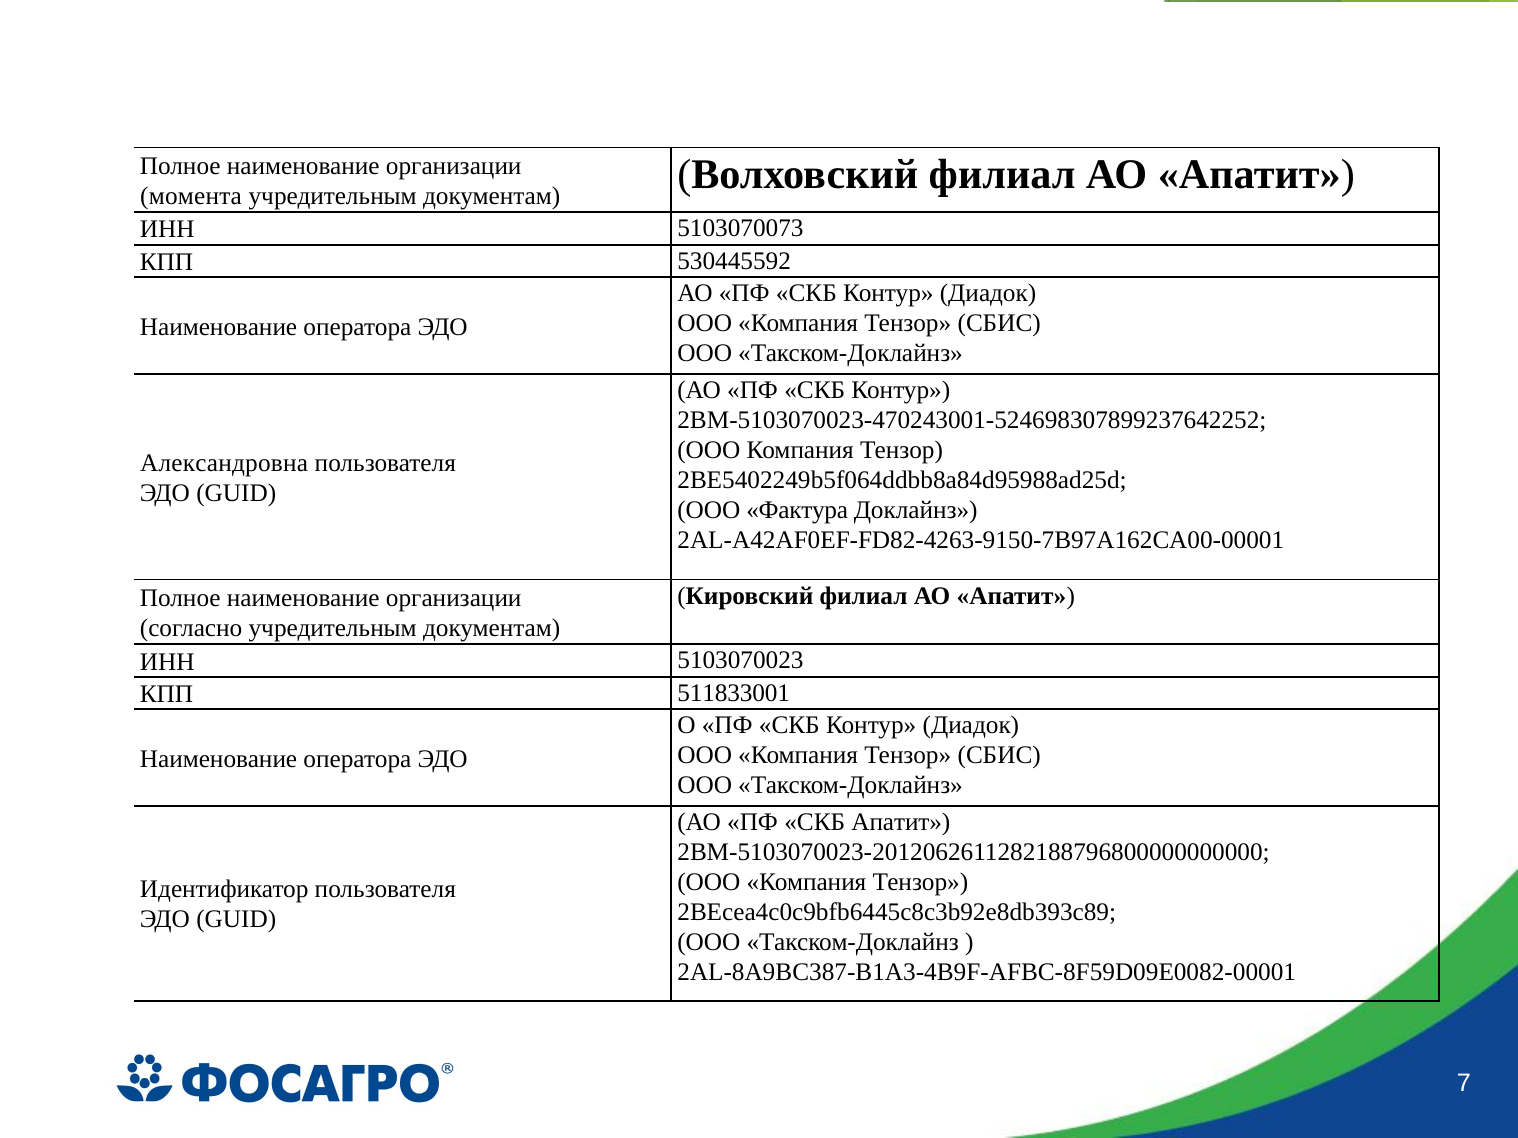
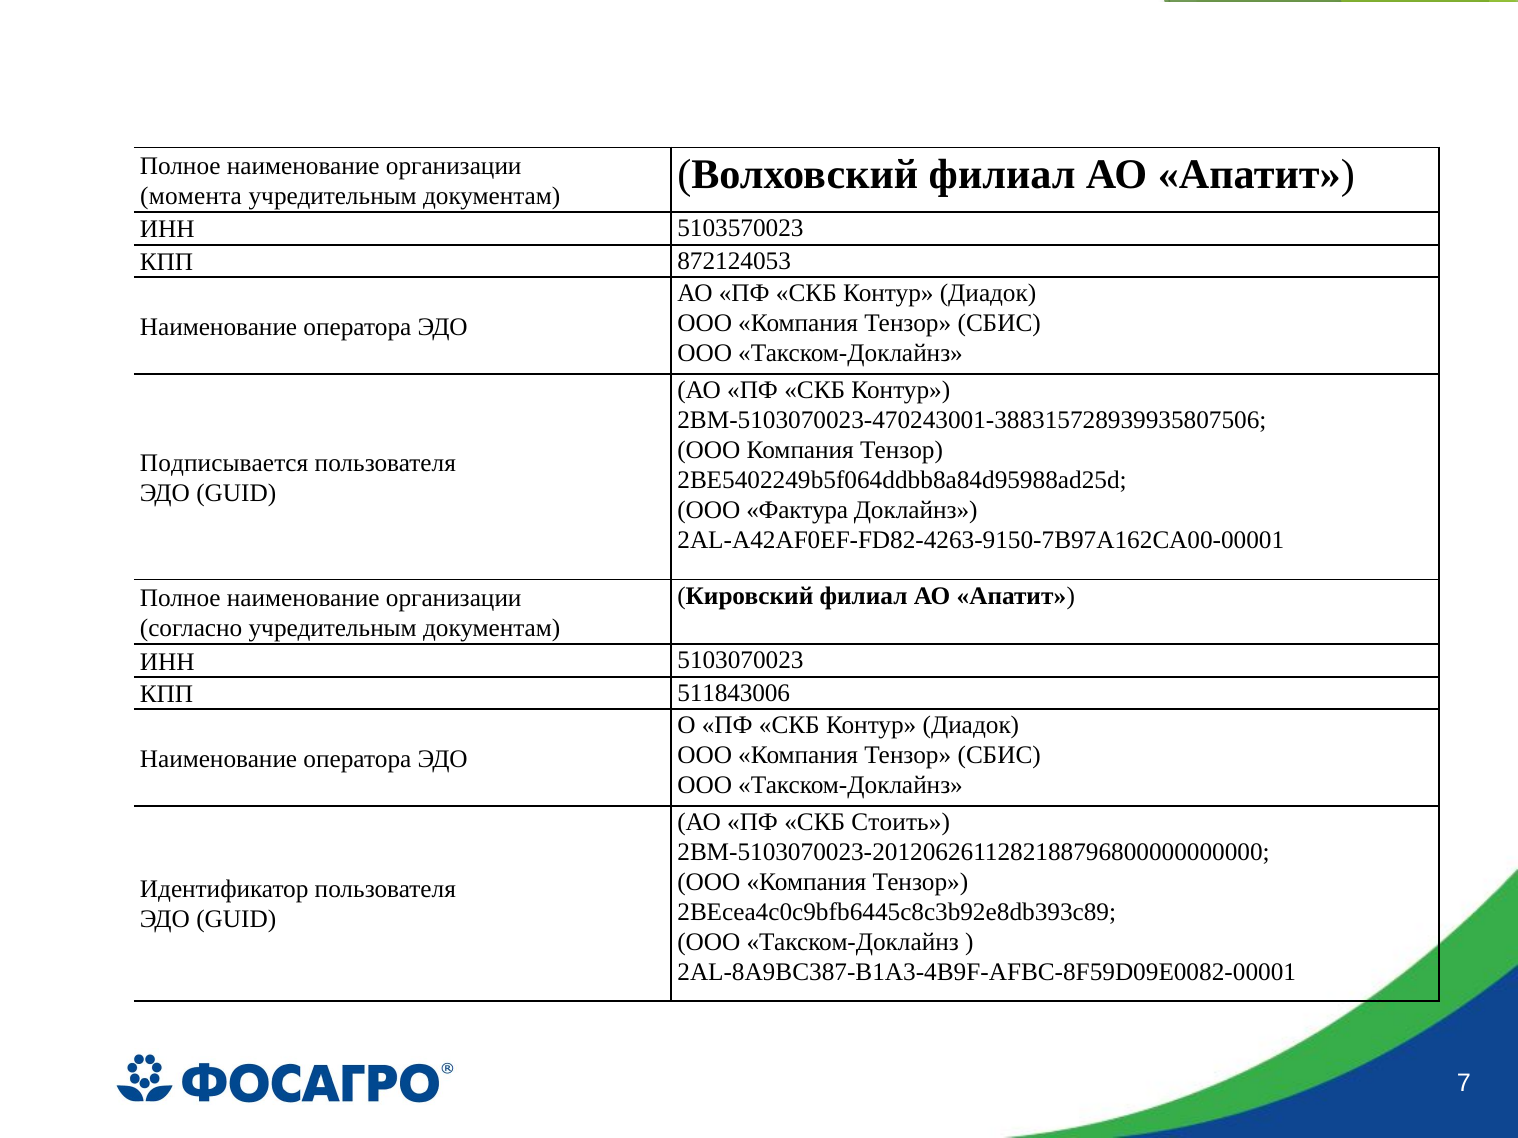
5103070073: 5103070073 -> 5103570023 (740, 229)
530445592: 530445592 -> 872124053 (734, 261)
2BM-5103070023-470243001-524698307899237642252: 2BM-5103070023-470243001-524698307899237642252 -> 2BM-5103070023-470243001-388315728939935807506 (972, 421)
Александровна: Александровна -> Подписывается (224, 463)
511833001: 511833001 -> 511843006 (734, 693)
СКБ Апатит: Апатит -> Стоить (901, 823)
